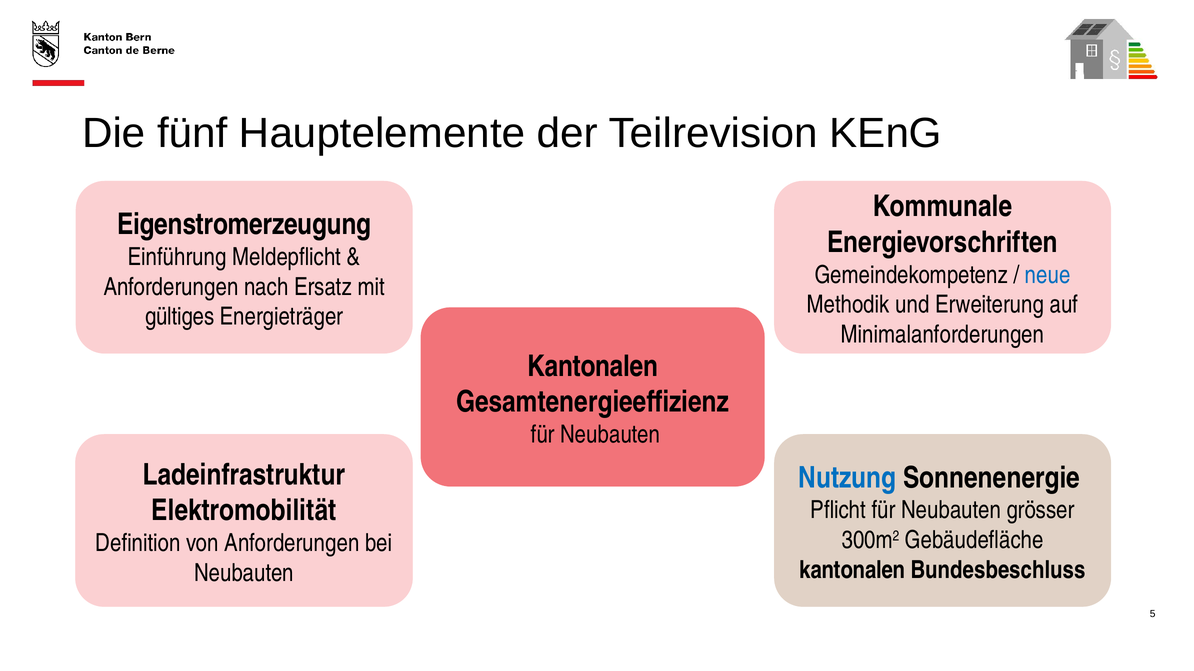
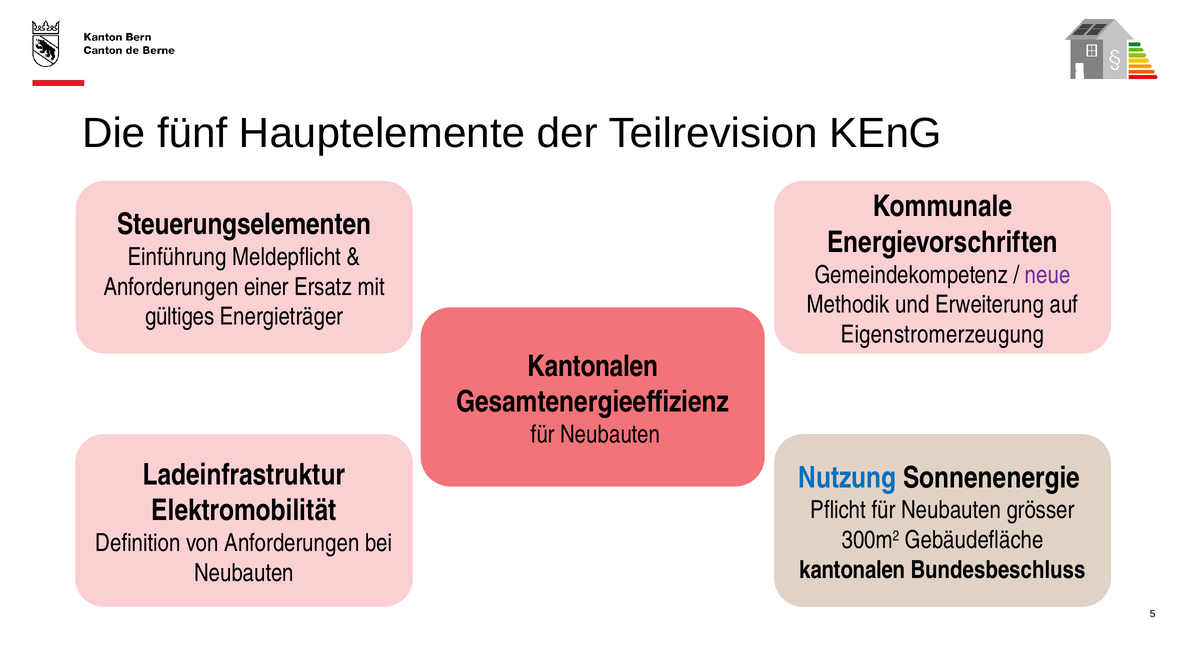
Eigenstromerzeugung: Eigenstromerzeugung -> Steuerungselementen (244, 225)
neue colour: blue -> purple (1048, 275)
nach: nach -> einer (266, 287)
Minimalanforderungen: Minimalanforderungen -> Eigenstromerzeugung (942, 335)
